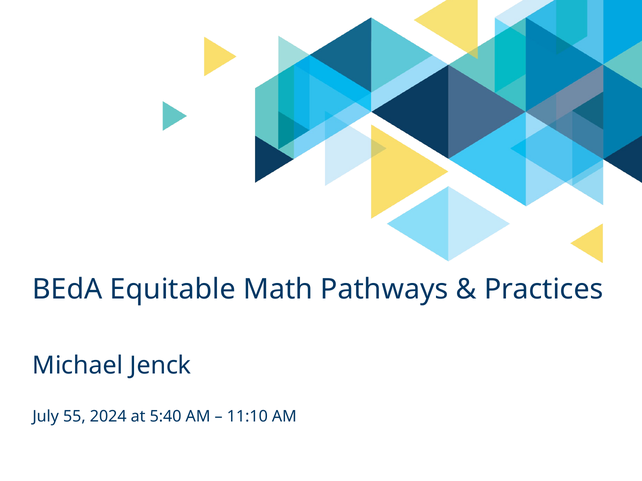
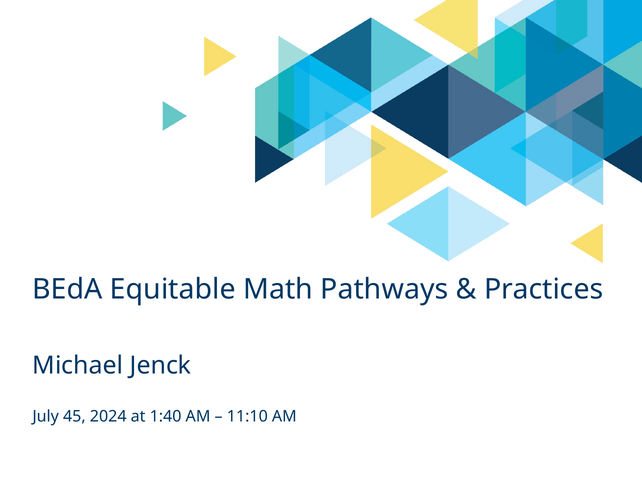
55: 55 -> 45 (74, 417)
5:40: 5:40 -> 1:40 (166, 417)
